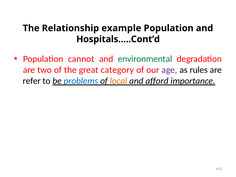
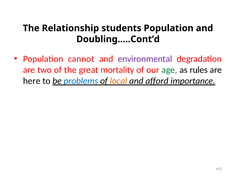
example: example -> students (121, 28)
Hospitals…..Cont’d: Hospitals…..Cont’d -> Doubling…..Cont’d (118, 39)
environmental colour: green -> purple (145, 59)
category: category -> mortality (117, 70)
age colour: purple -> green (169, 70)
refer: refer -> here (32, 81)
